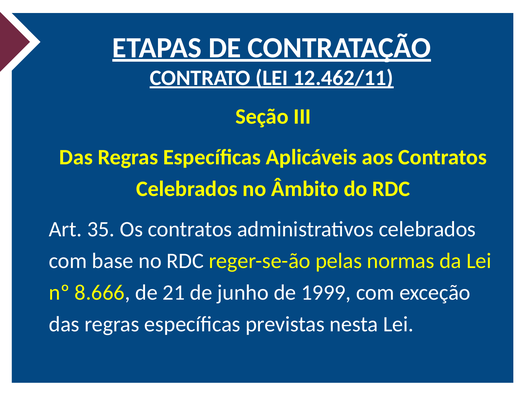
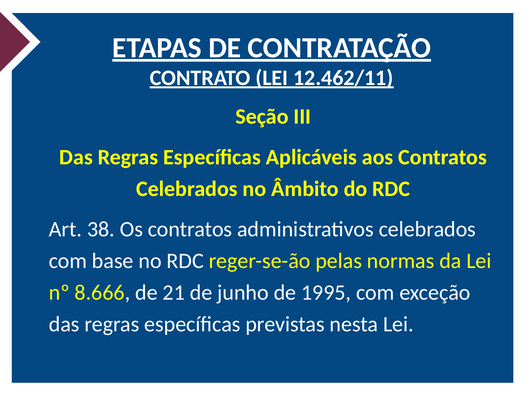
35: 35 -> 38 (101, 229)
1999: 1999 -> 1995 (326, 293)
